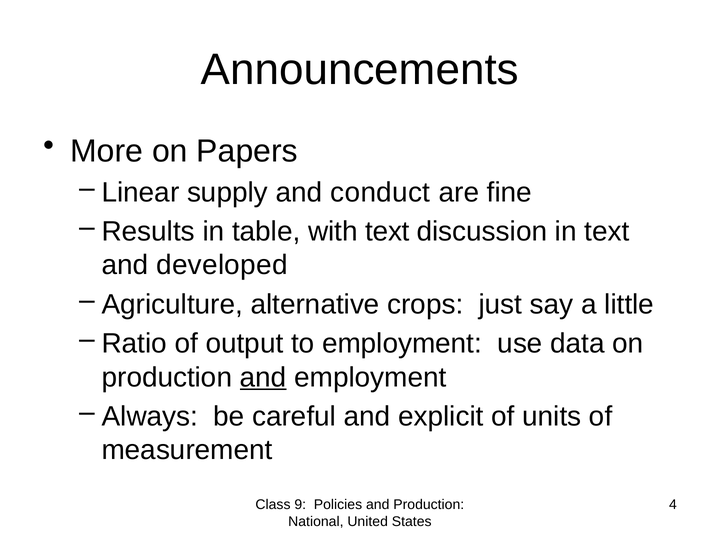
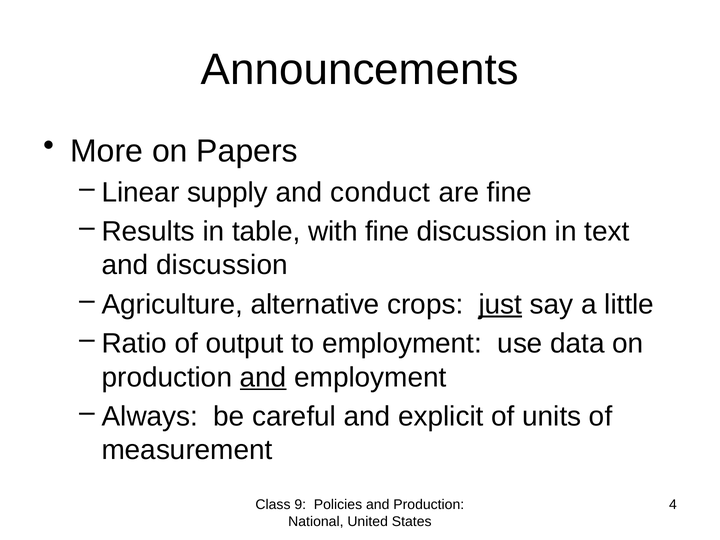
with text: text -> fine (387, 232)
and developed: developed -> discussion (222, 265)
just underline: none -> present (500, 304)
